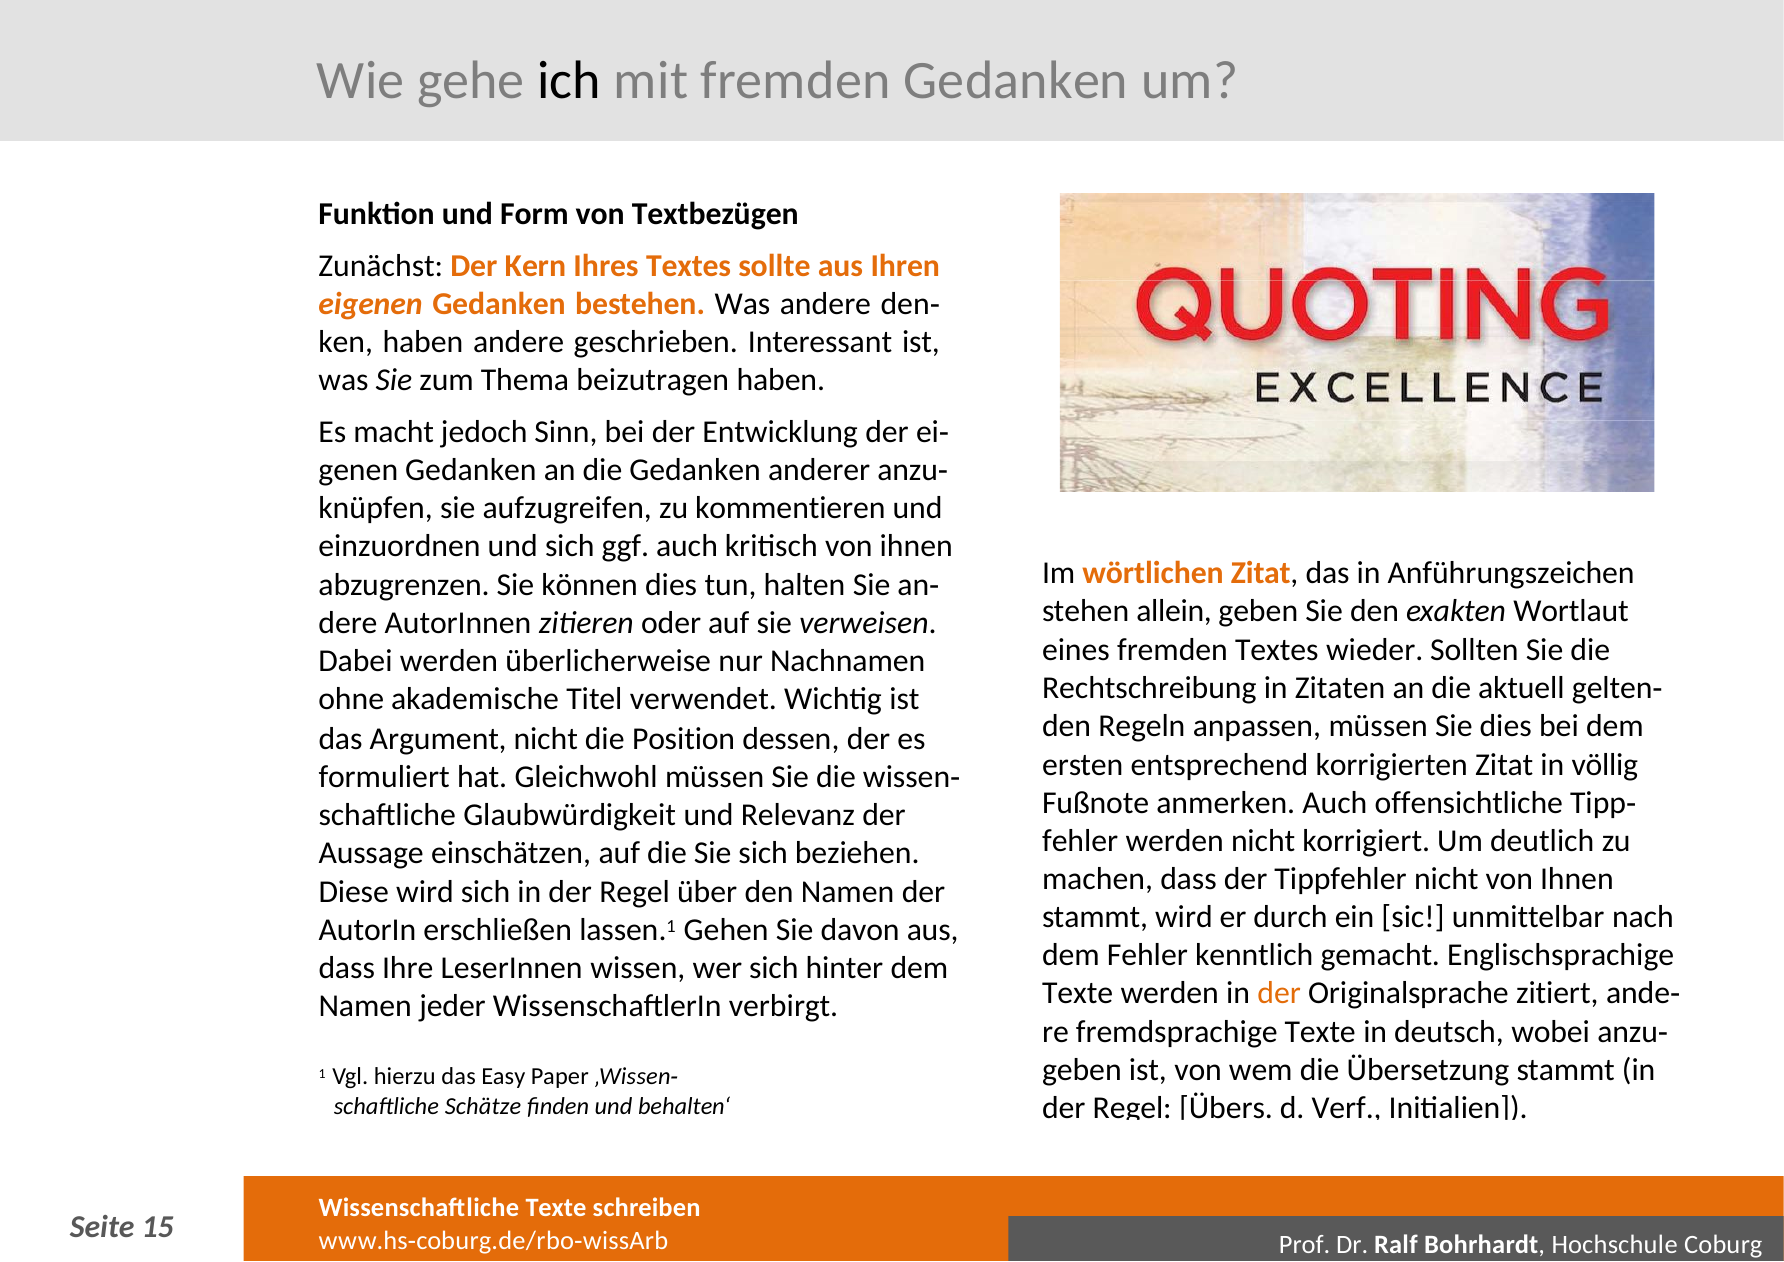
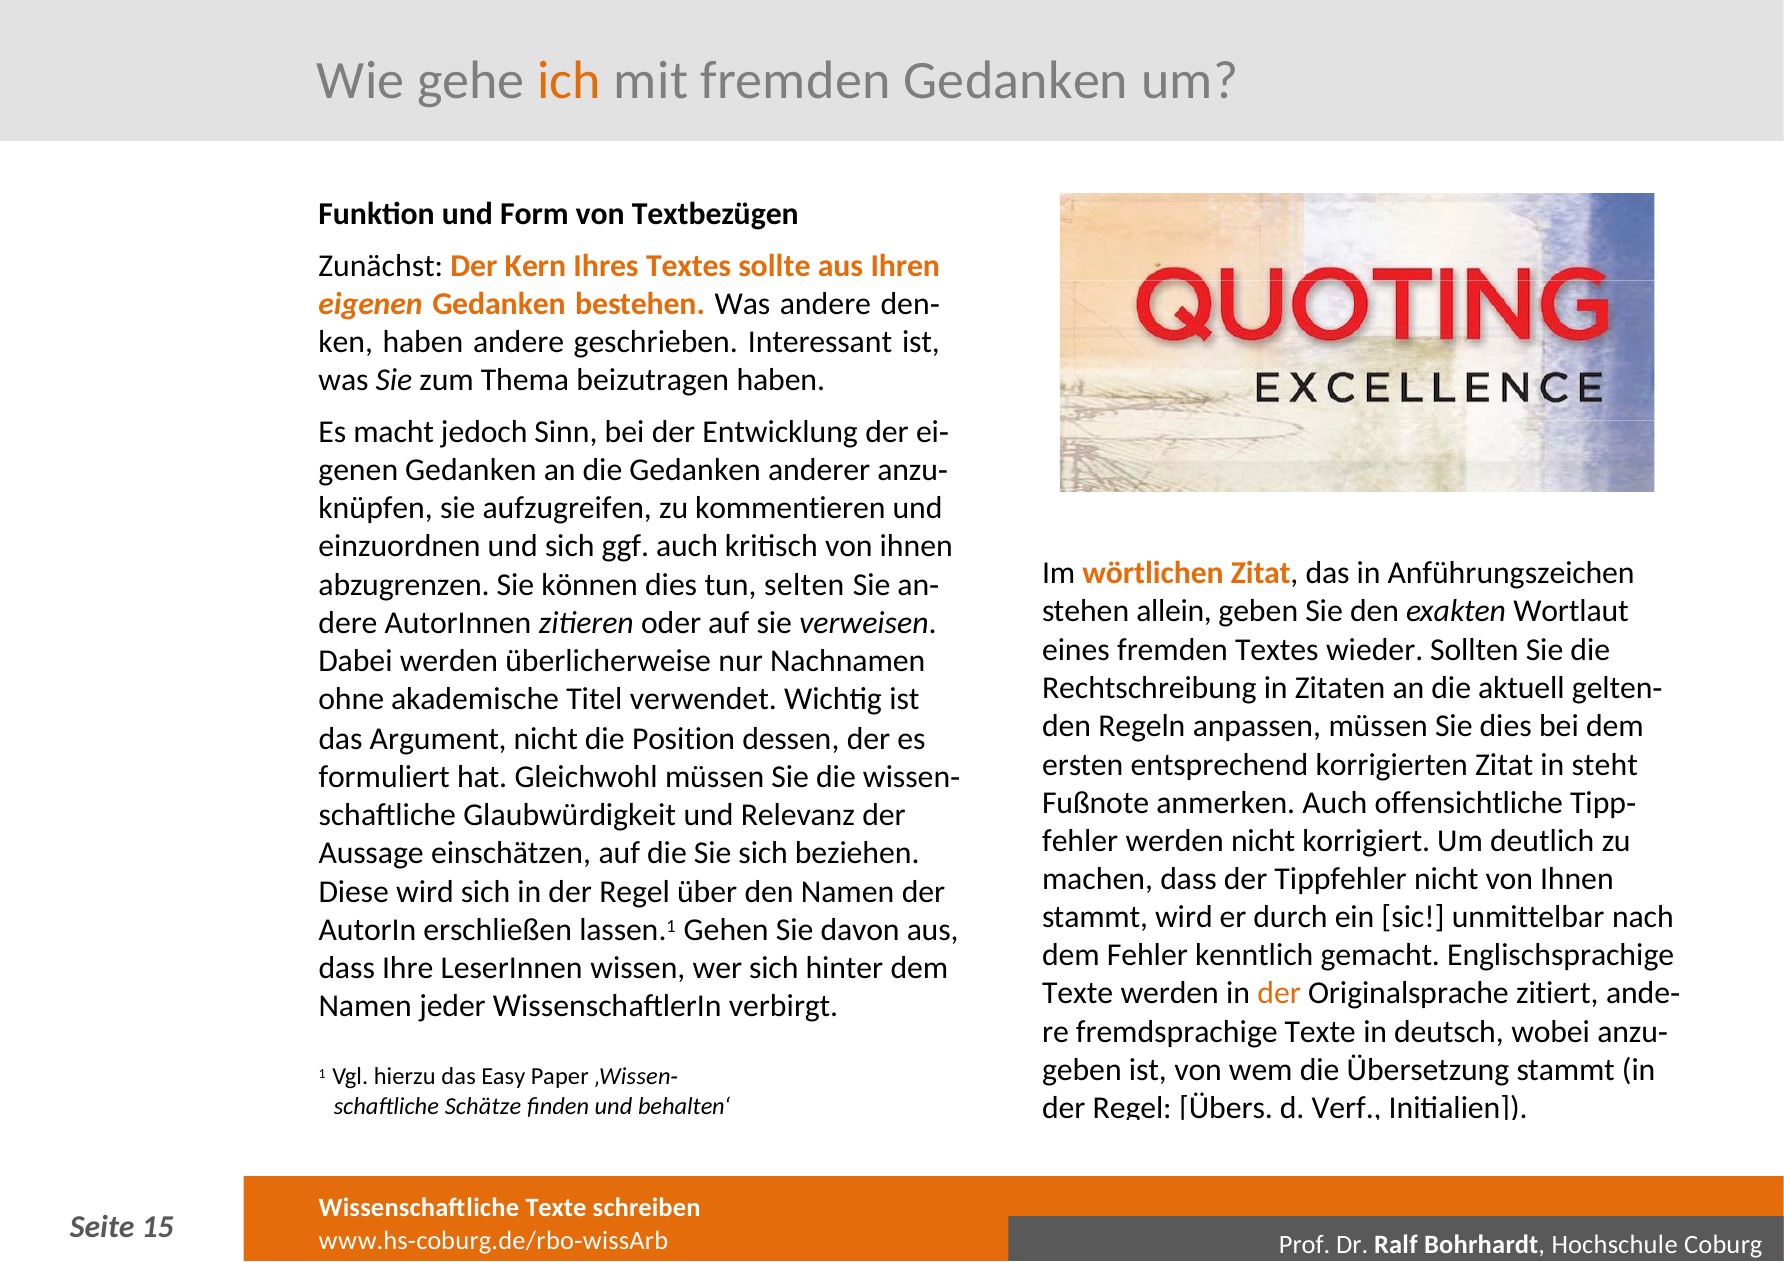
ich colour: black -> orange (569, 81)
halten: halten -> selten (804, 584)
völlig: völlig -> steht (1605, 764)
